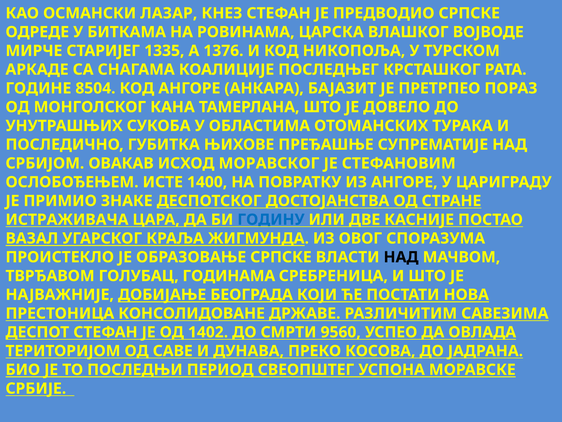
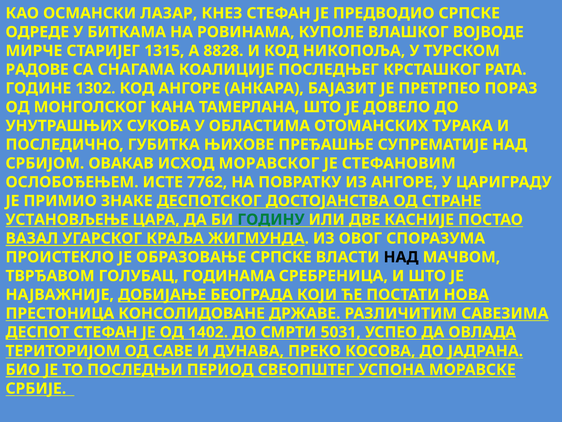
ЦАРСКА: ЦАРСКА -> КУПОЛЕ (331, 32)
1335: 1335 -> 1315 (164, 51)
1376: 1376 -> 8828 (223, 51)
АРКАДЕ: АРКАДЕ -> РАДОВЕ (37, 69)
8504: 8504 -> 1302 (95, 88)
1400: 1400 -> 7762 (207, 182)
ИСТРАЖИВАЧА: ИСТРАЖИВАЧА -> УСТАНОВЉЕЊЕ (67, 219)
ГОДИНУ colour: blue -> green (271, 219)
9560: 9560 -> 5031 (341, 332)
